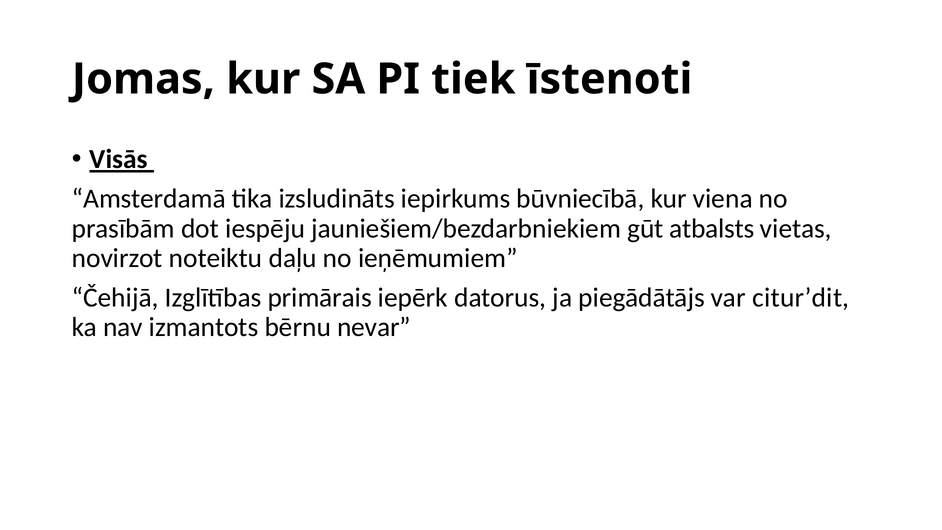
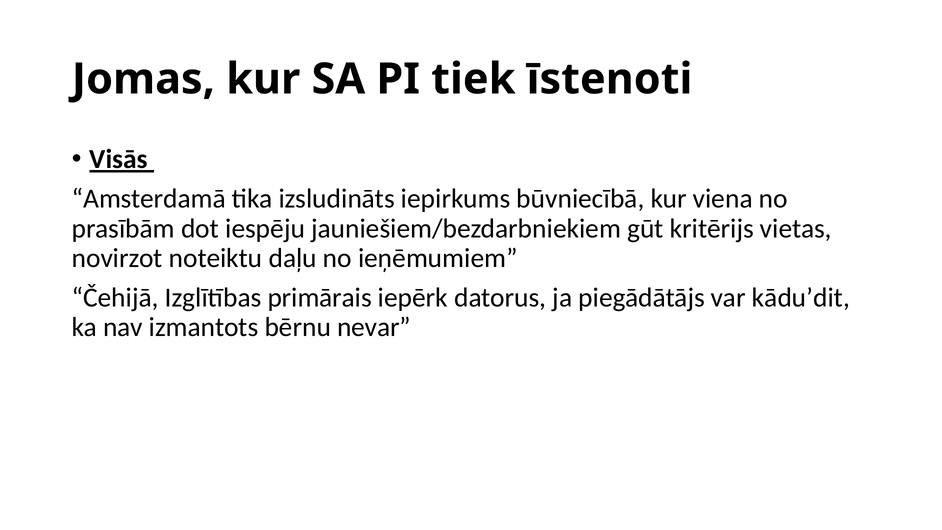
atbalsts: atbalsts -> kritērijs (712, 228)
citur’dit: citur’dit -> kādu’dit (801, 298)
